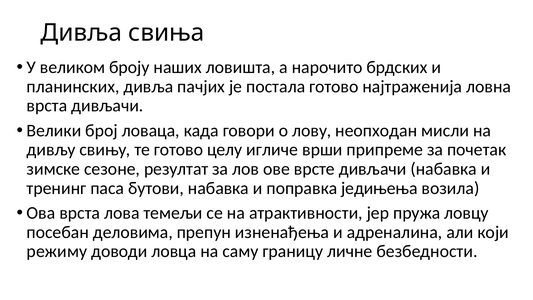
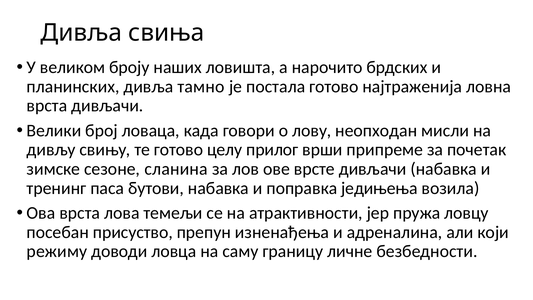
пачјих: пачјих -> тамно (201, 87)
игличе: игличе -> прилог (272, 150)
резултат: резултат -> сланина (176, 169)
деловима: деловима -> присуство (133, 232)
